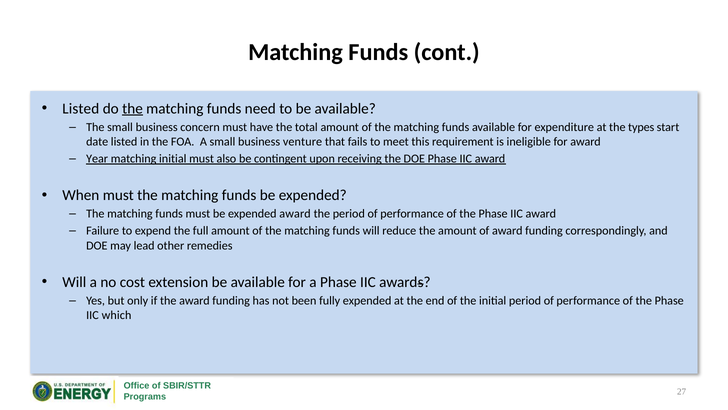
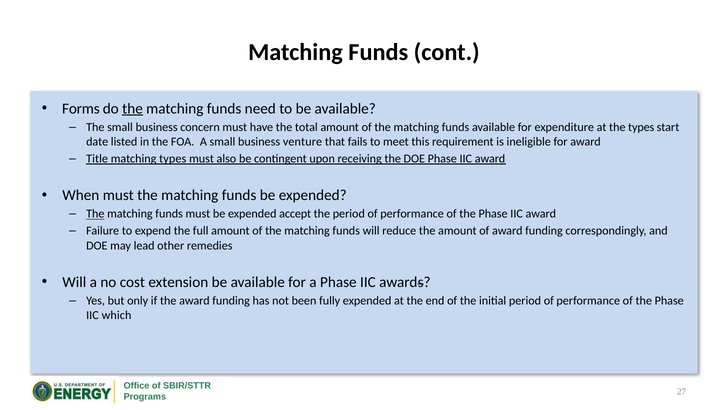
Listed: Listed -> Forms (81, 108)
Year: Year -> Title (97, 159)
matching initial: initial -> types (173, 159)
The underline: none -> present (95, 214)
expended award: award -> accept (295, 214)
